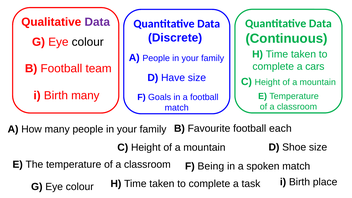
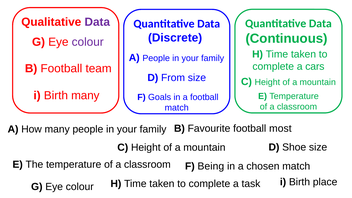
colour colour: black -> purple (88, 42)
Have: Have -> From (173, 78)
each: each -> most (280, 129)
spoken: spoken -> chosen (263, 166)
